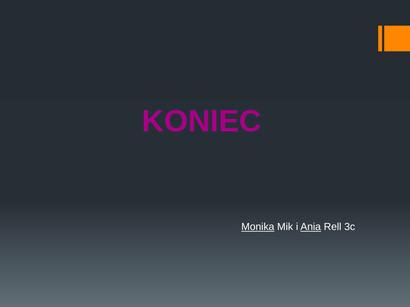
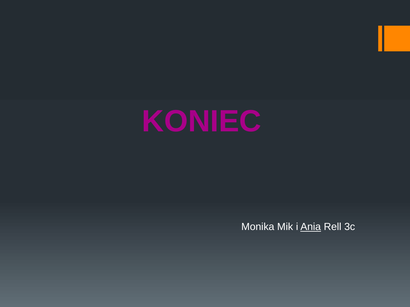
Monika underline: present -> none (258, 227)
